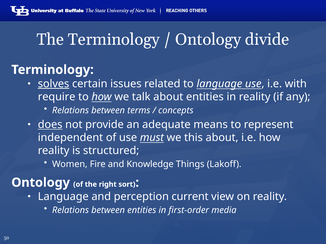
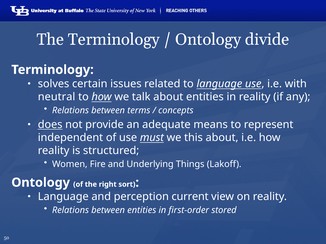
solves underline: present -> none (54, 84)
require: require -> neutral (57, 97)
Knowledge: Knowledge -> Underlying (150, 165)
media: media -> stored (224, 211)
